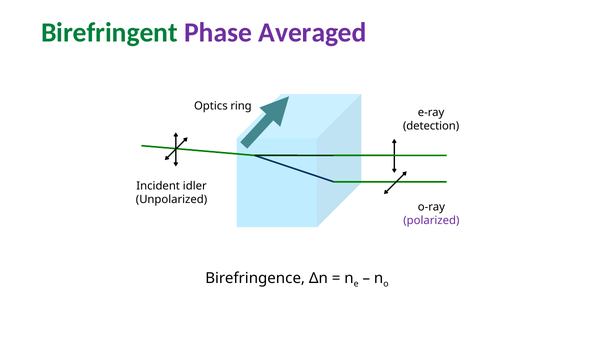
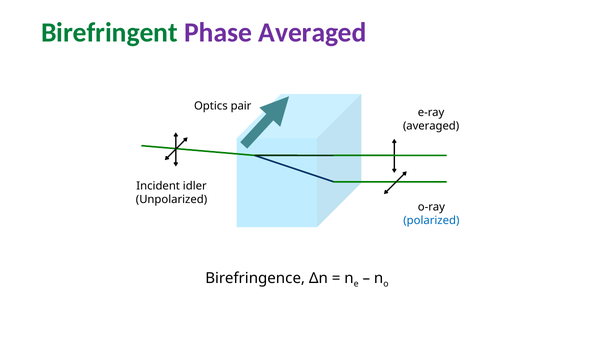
ring: ring -> pair (241, 106)
detection: detection -> averaged (431, 126)
polarized colour: purple -> blue (431, 220)
